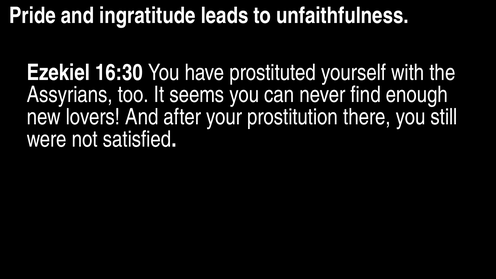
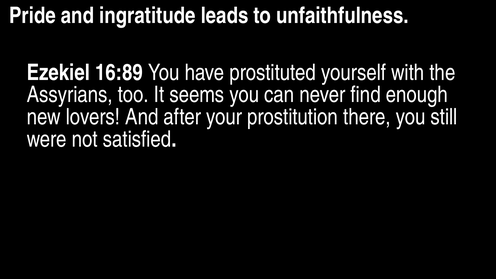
16:30: 16:30 -> 16:89 (119, 73)
